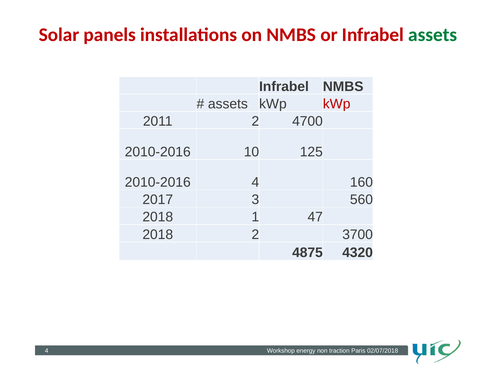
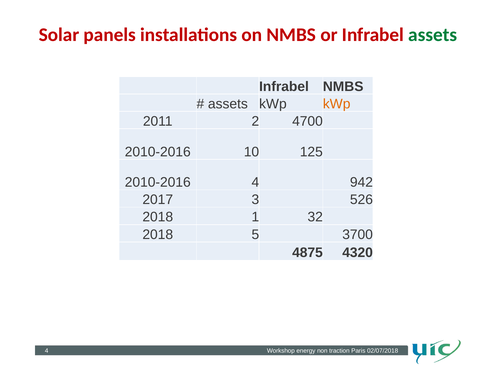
kWp colour: red -> orange (337, 104)
160: 160 -> 942 (361, 182)
560: 560 -> 526 (361, 200)
47: 47 -> 32 (315, 217)
2018 2: 2 -> 5 (255, 234)
